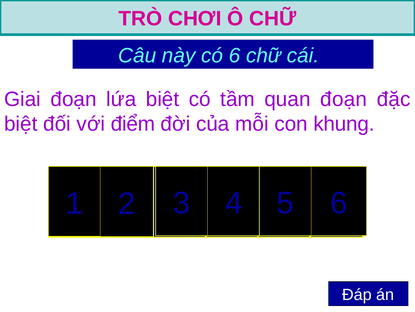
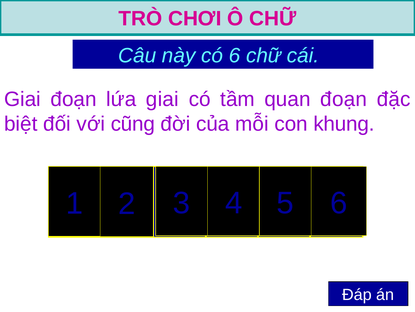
lứa biệt: biệt -> giai (162, 99)
điểm: điểm -> cũng (133, 124)
